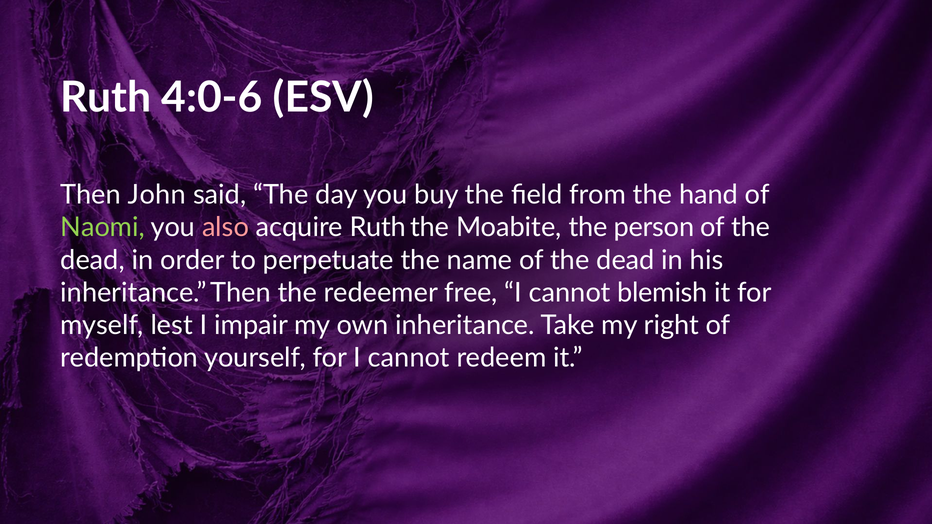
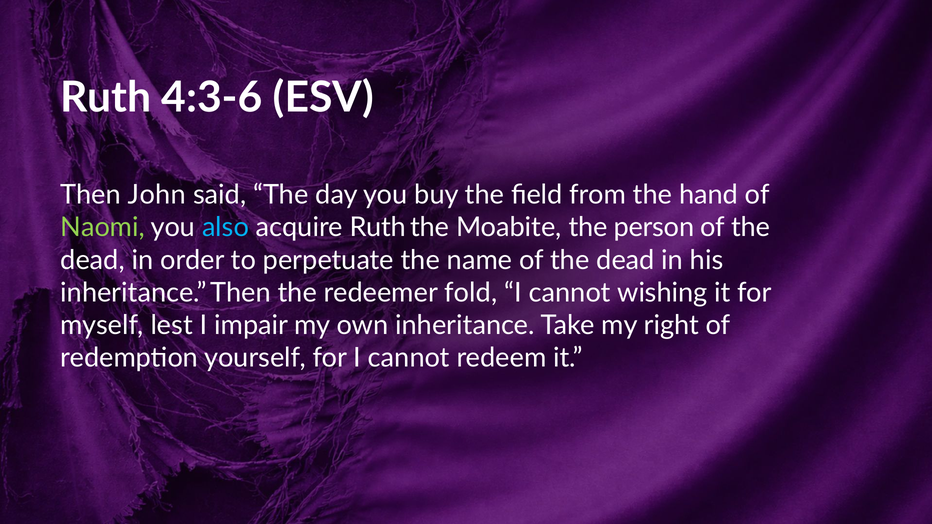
4:0-6: 4:0-6 -> 4:3-6 (212, 98)
also colour: pink -> light blue (226, 228)
free: free -> fold (471, 293)
blemish: blemish -> wishing (662, 293)
